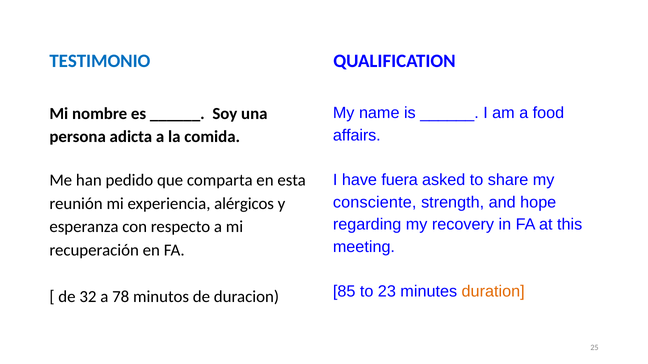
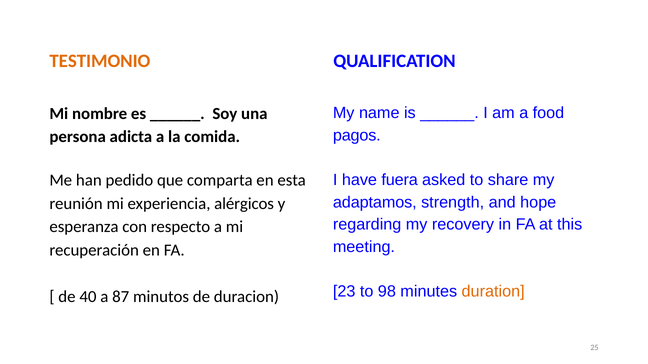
TESTIMONIO colour: blue -> orange (100, 61)
affairs: affairs -> pagos (357, 136)
consciente: consciente -> adaptamos (375, 203)
85: 85 -> 23 (344, 292)
23: 23 -> 98 (387, 292)
32: 32 -> 40 (88, 297)
78: 78 -> 87 (121, 297)
